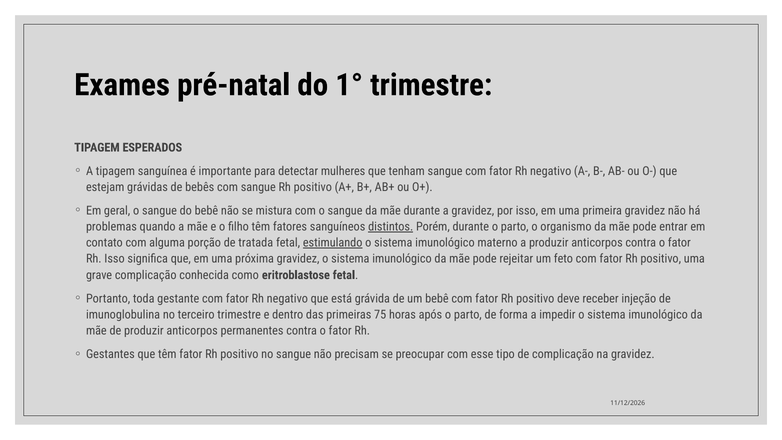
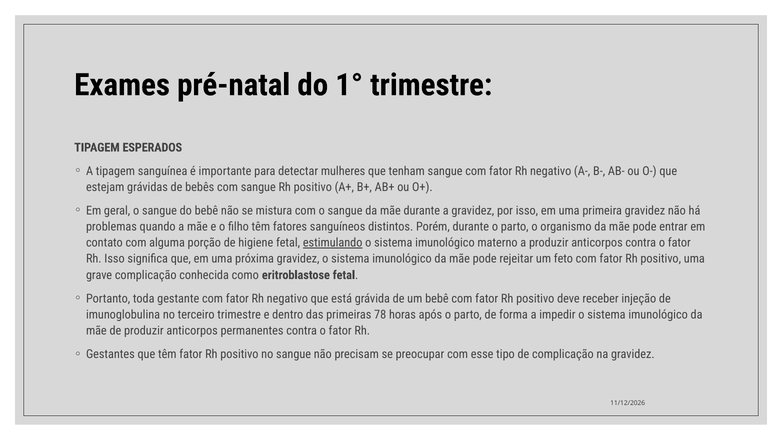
distintos underline: present -> none (391, 227)
tratada: tratada -> higiene (256, 243)
75: 75 -> 78 (380, 315)
